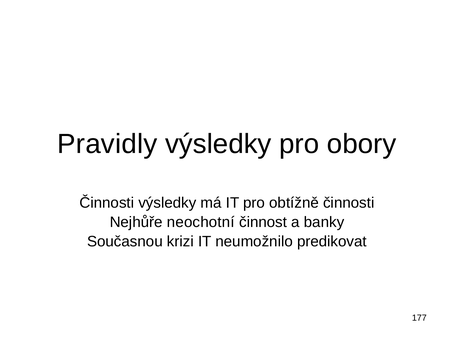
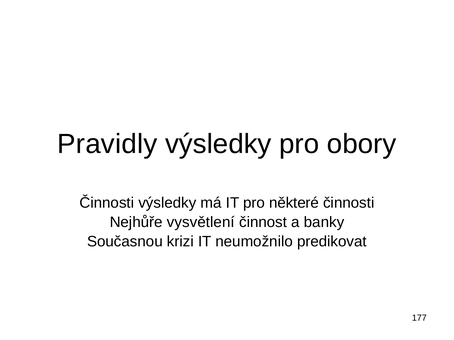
obtížně: obtížně -> některé (294, 203)
neochotní: neochotní -> vysvětlení (201, 223)
